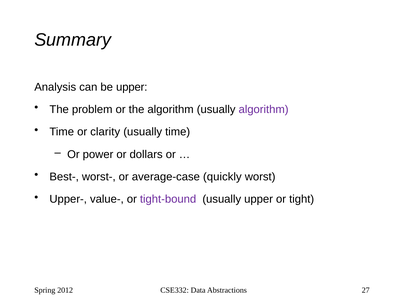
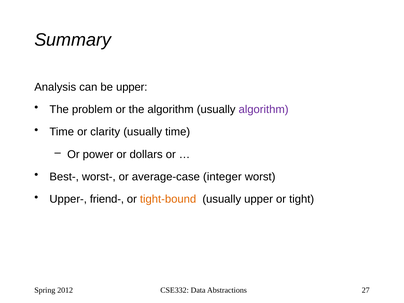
quickly: quickly -> integer (222, 177)
value-: value- -> friend- (107, 199)
tight-bound colour: purple -> orange (168, 199)
